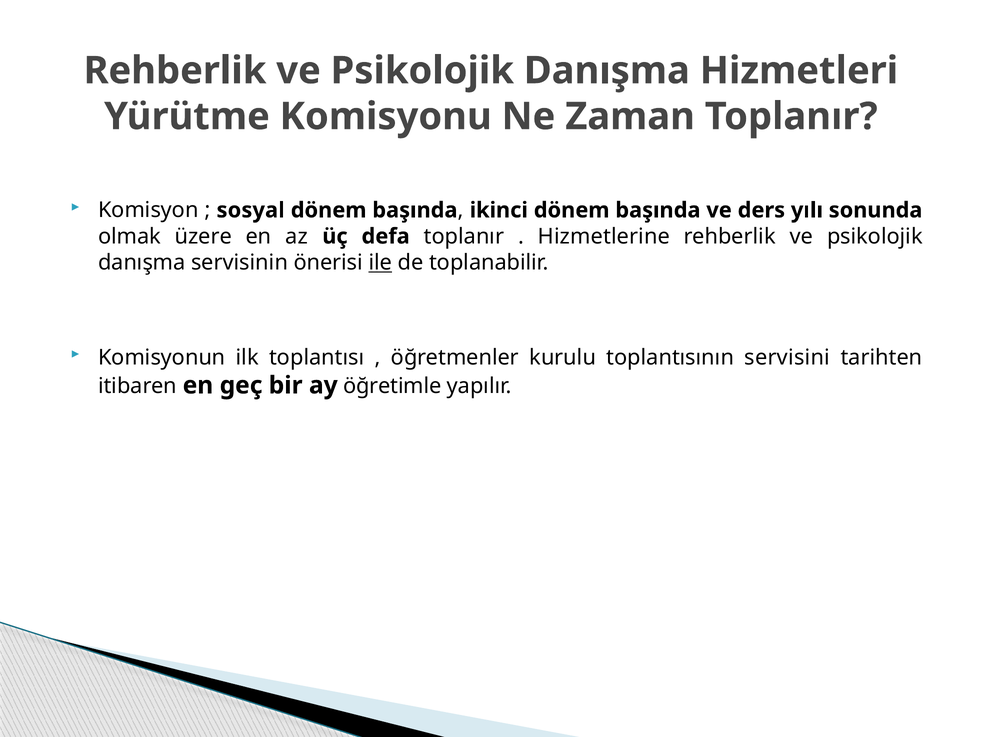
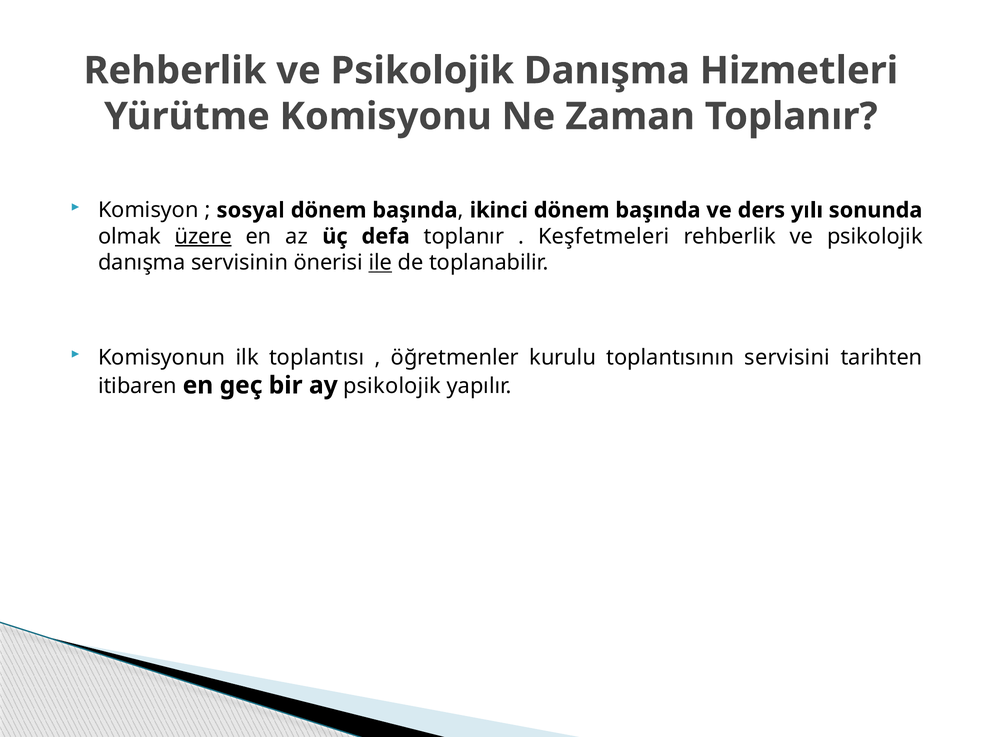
üzere underline: none -> present (203, 236)
Hizmetlerine: Hizmetlerine -> Keşfetmeleri (604, 236)
ay öğretimle: öğretimle -> psikolojik (392, 386)
